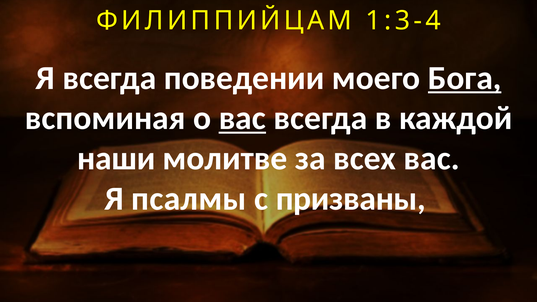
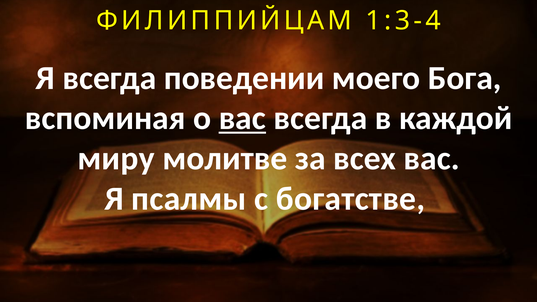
Бога underline: present -> none (465, 78)
наши: наши -> миру (116, 159)
призваны: призваны -> богатстве (350, 199)
